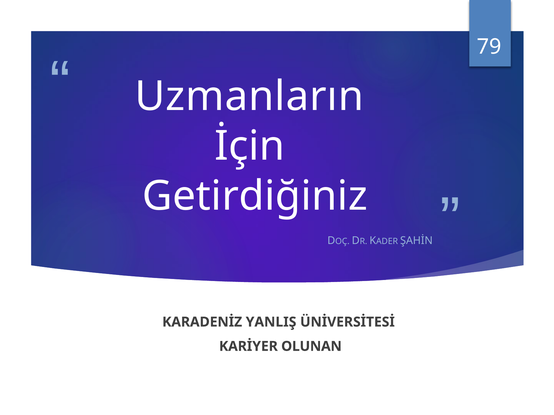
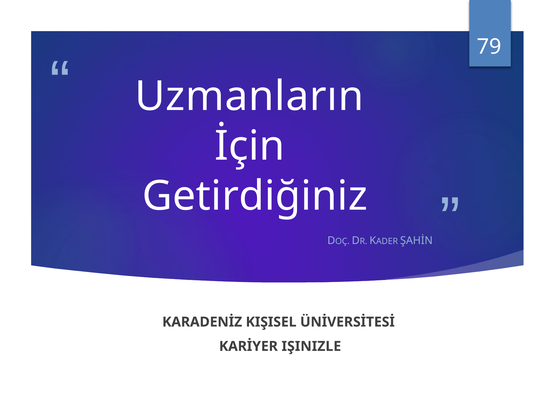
YANLIŞ: YANLIŞ -> KIŞISEL (271, 322)
OLUNAN: OLUNAN -> IŞINIZLE (311, 347)
